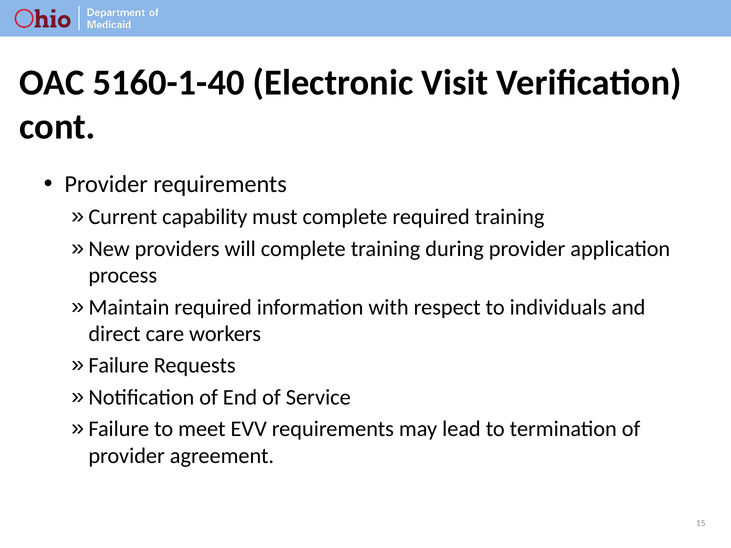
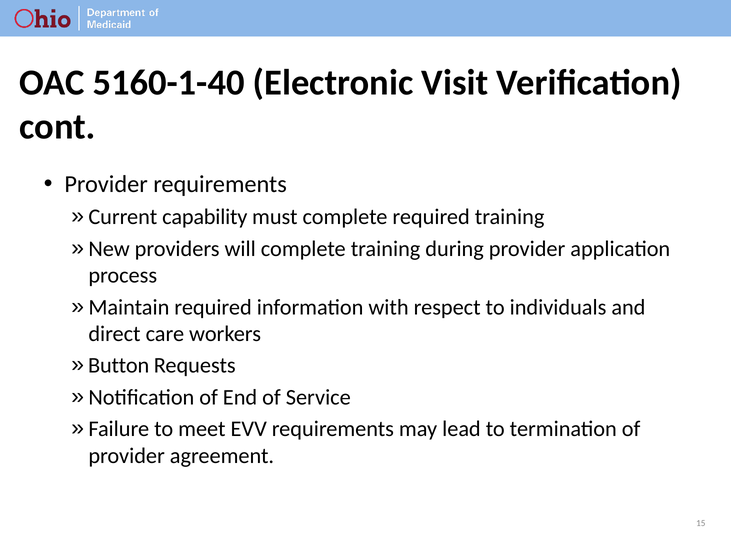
Failure: Failure -> Button (119, 366)
